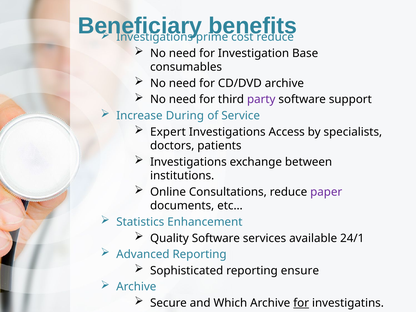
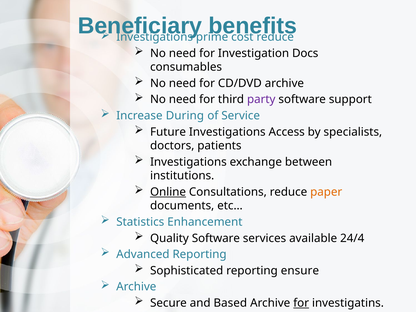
Base: Base -> Docs (305, 53)
Expert: Expert -> Future (168, 132)
Online underline: none -> present (168, 192)
paper colour: purple -> orange (326, 192)
24/1: 24/1 -> 24/4 (352, 238)
Which: Which -> Based (230, 303)
